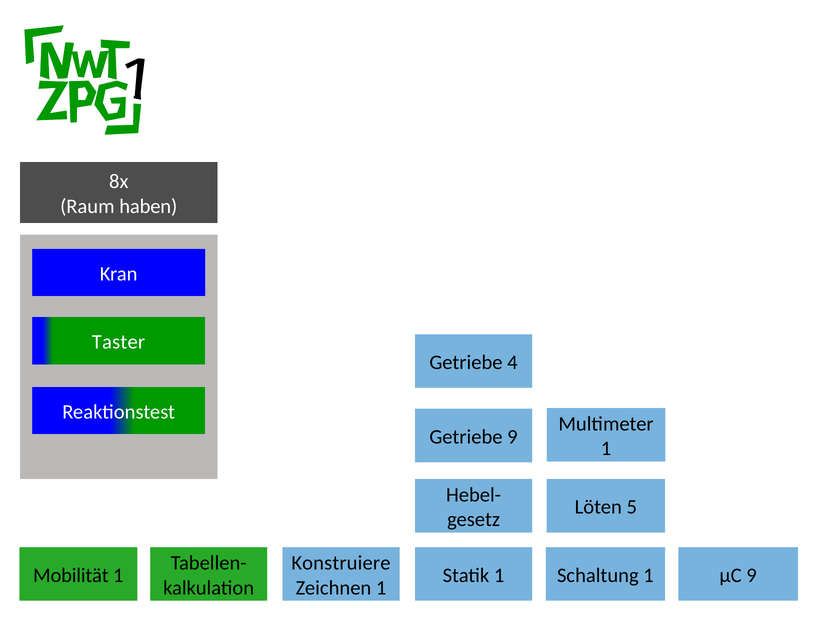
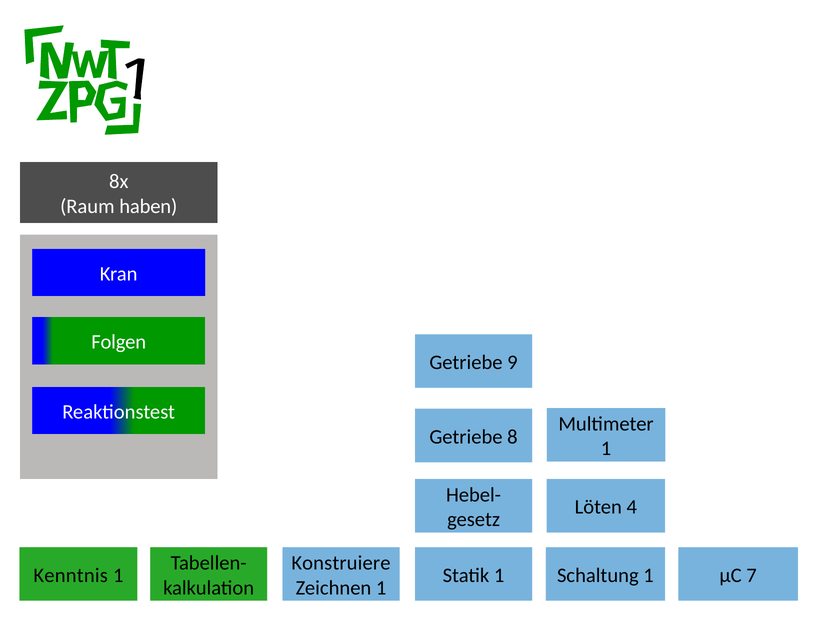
Taster: Taster -> Folgen (119, 342)
4: 4 -> 9 (512, 363)
Getriebe 9: 9 -> 8 (512, 437)
5: 5 -> 4 (632, 507)
Mobilität: Mobilität -> Kenntnis (71, 575)
µC 9: 9 -> 7 (752, 575)
